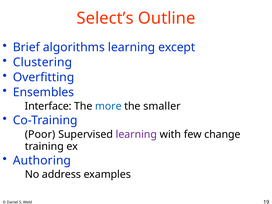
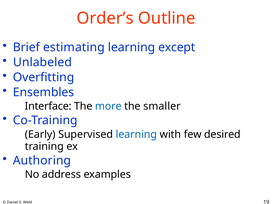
Select’s: Select’s -> Order’s (105, 18)
algorithms: algorithms -> estimating (74, 47)
Clustering: Clustering -> Unlabeled (43, 62)
Poor: Poor -> Early (40, 134)
learning colour: purple -> blue (136, 134)
change: change -> desired (222, 134)
